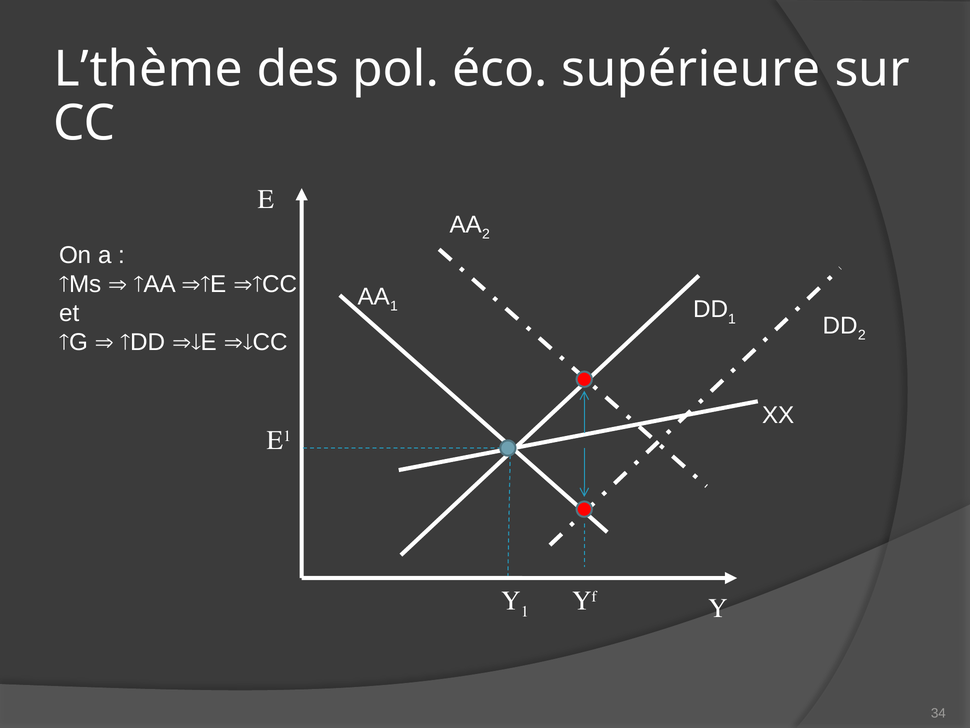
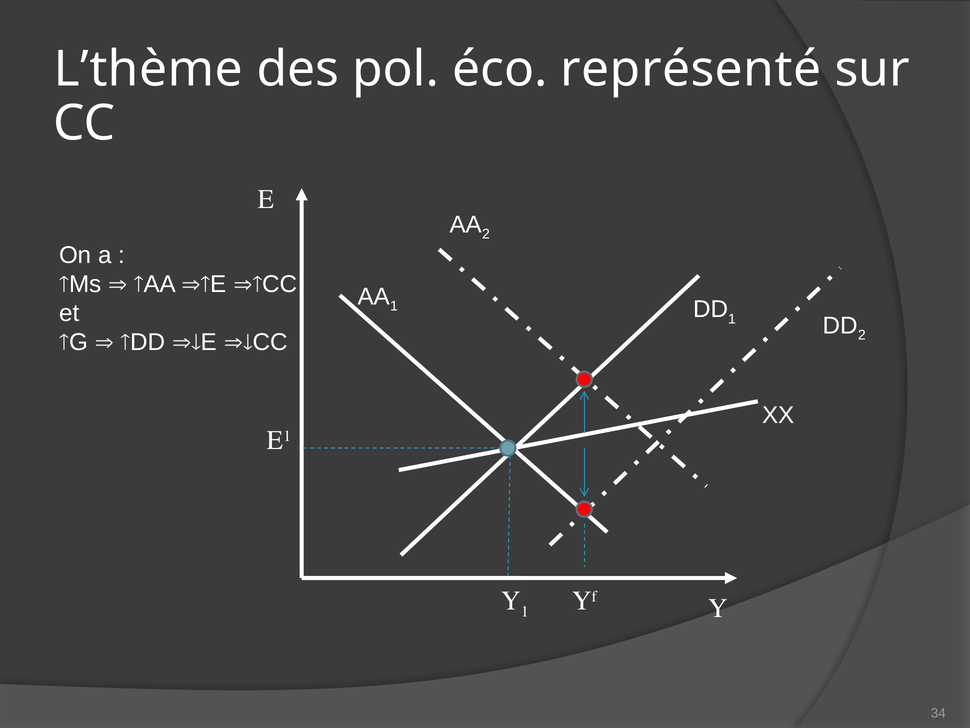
supérieure: supérieure -> représenté (691, 69)
